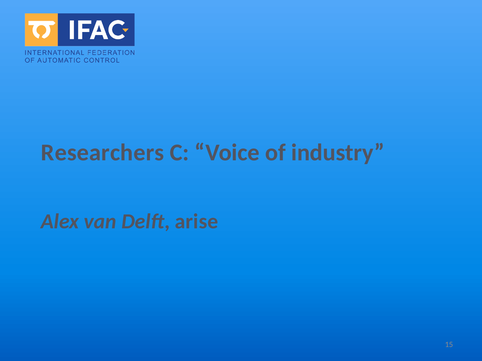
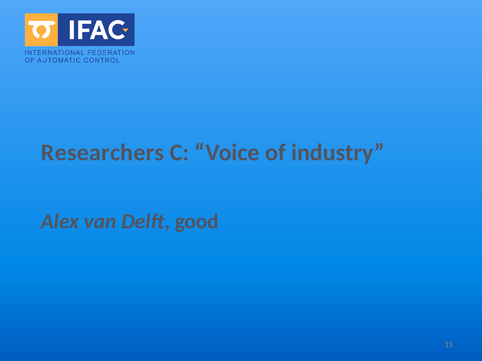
arise: arise -> good (197, 222)
